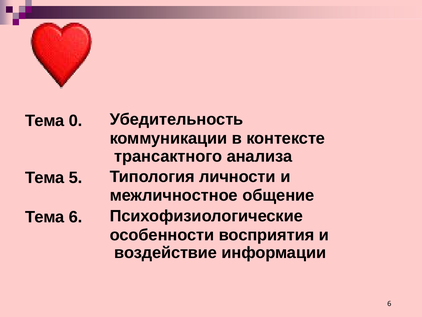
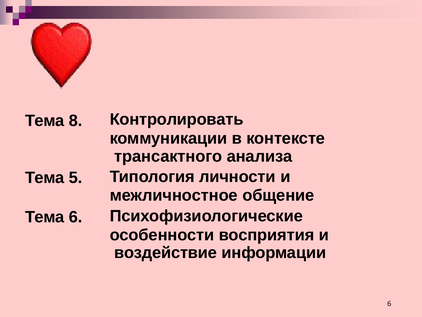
Убедительность: Убедительность -> Контролировать (177, 119)
0: 0 -> 8 (76, 120)
